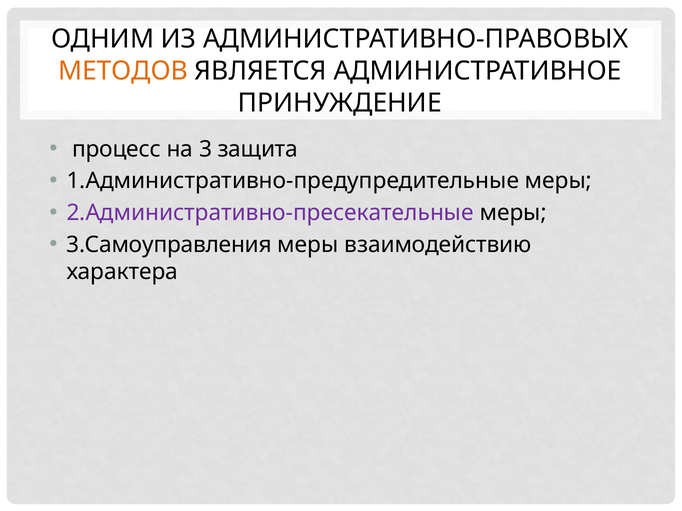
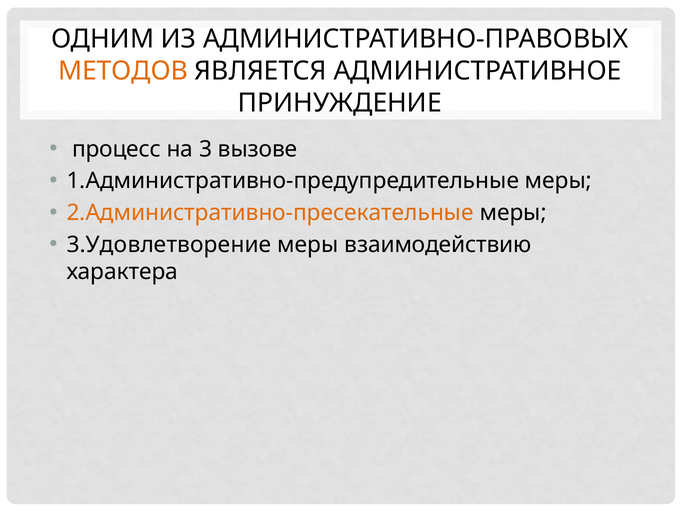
защита: защита -> вызове (258, 149)
2.Административно-пресекательные colour: purple -> orange (270, 213)
3.Самоуправления: 3.Самоуправления -> 3.Удовлетворение (169, 245)
